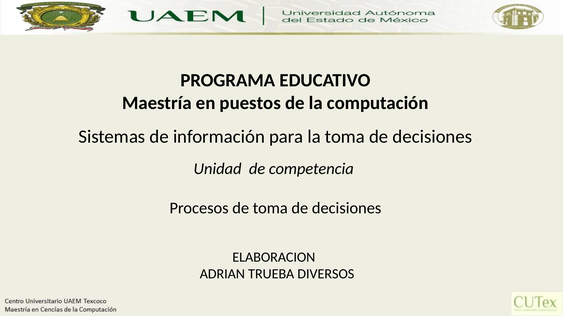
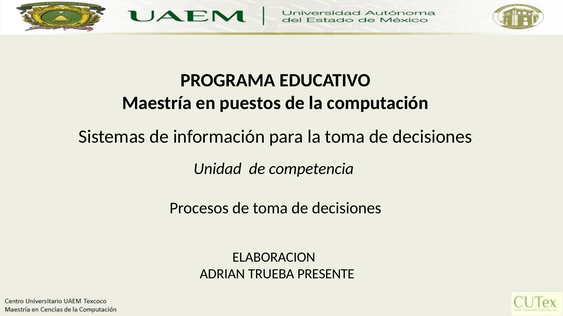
DIVERSOS: DIVERSOS -> PRESENTE (326, 275)
